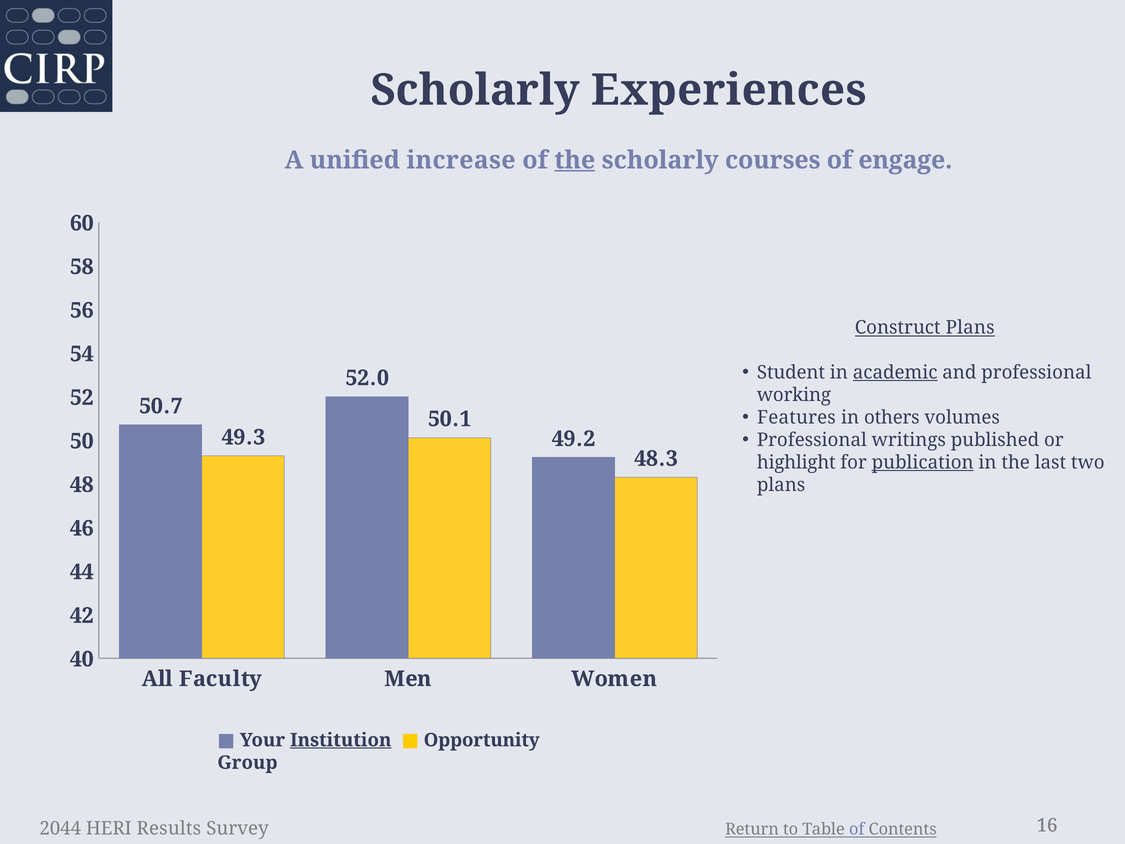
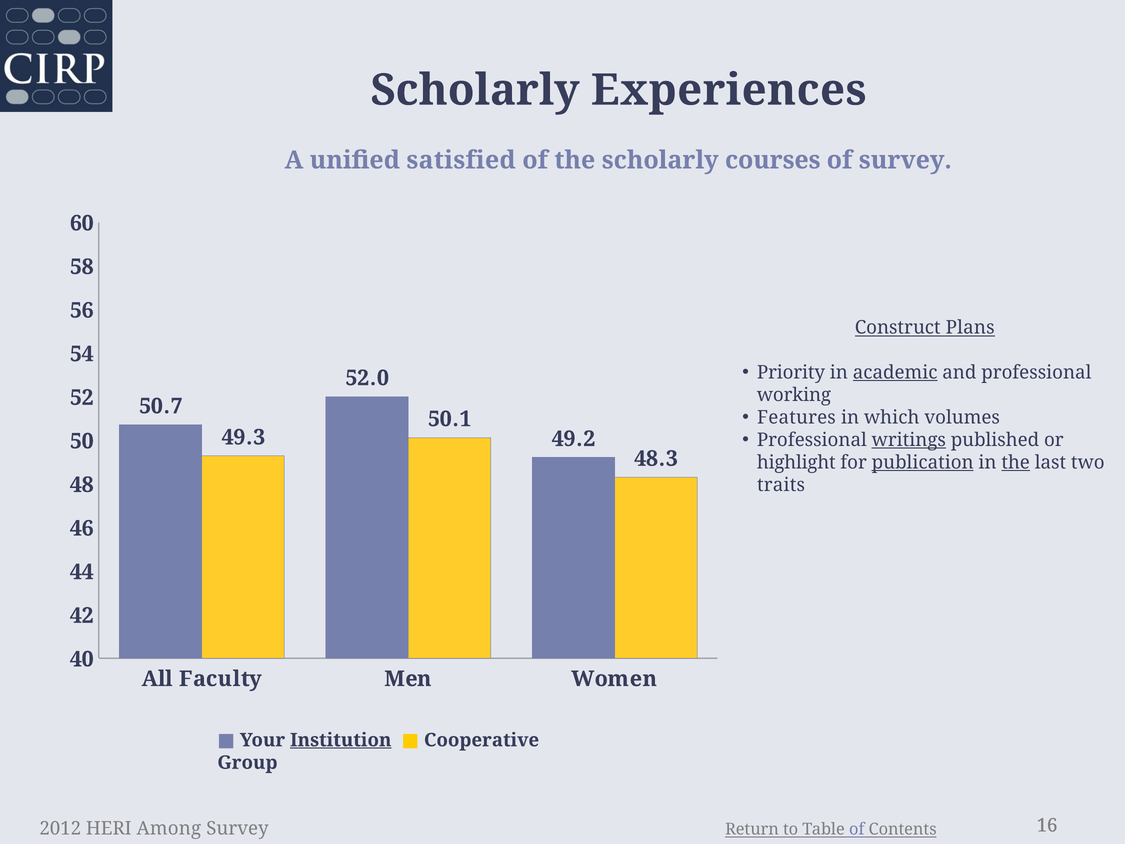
increase: increase -> satisfied (461, 160)
the underline: present -> none (575, 160)
of engage: engage -> survey (905, 160)
Student: Student -> Priority (791, 372)
others: others -> which (892, 417)
writings underline: none -> present (909, 440)
the underline: none -> present (1016, 462)
plans: plans -> traits (781, 485)
Opportunity: Opportunity -> Cooperative (482, 740)
2044: 2044 -> 2012 (60, 828)
Results: Results -> Among (169, 828)
